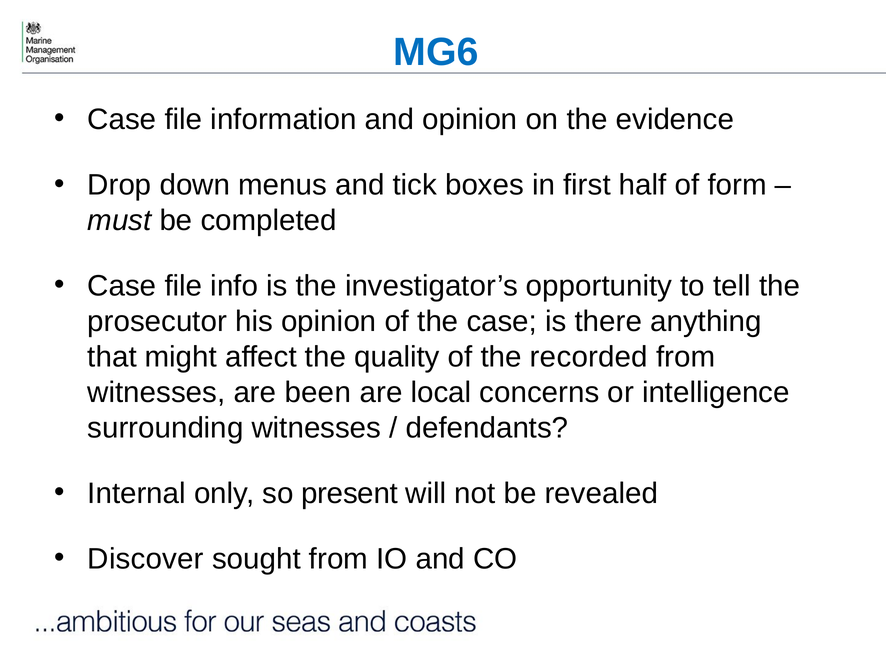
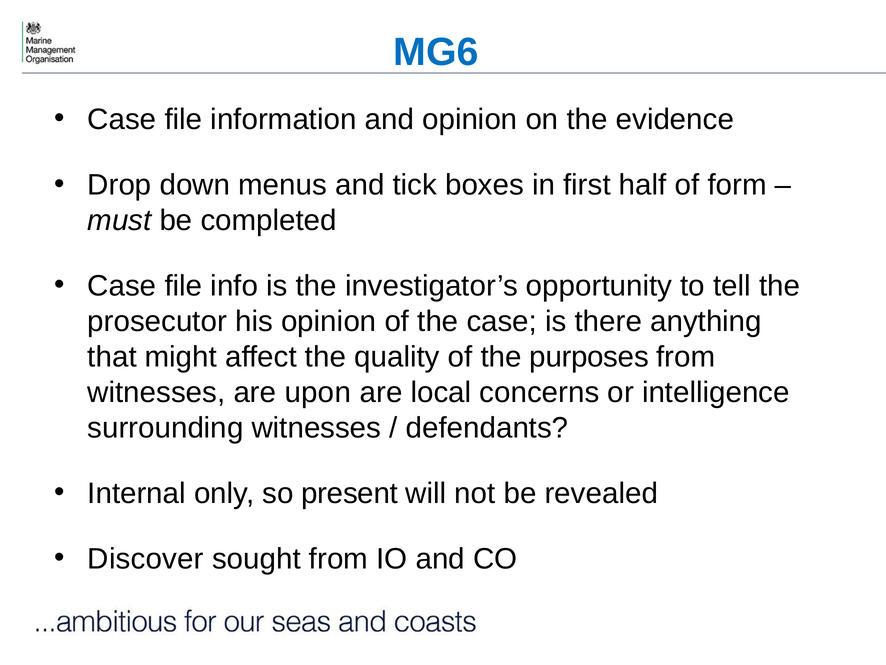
recorded: recorded -> purposes (589, 357)
been: been -> upon (318, 392)
